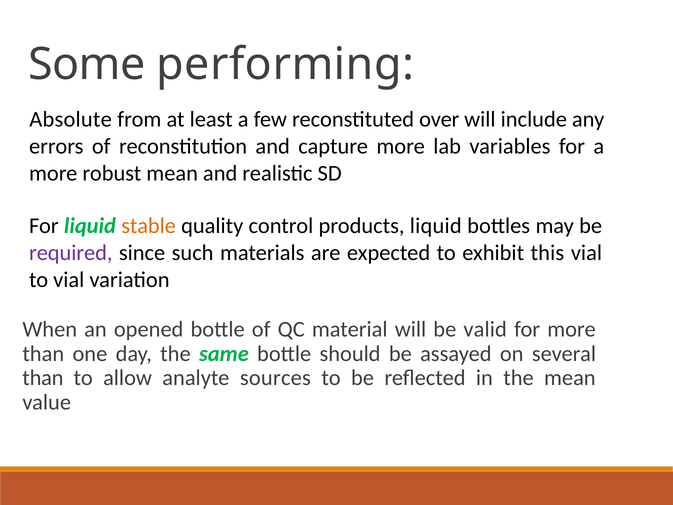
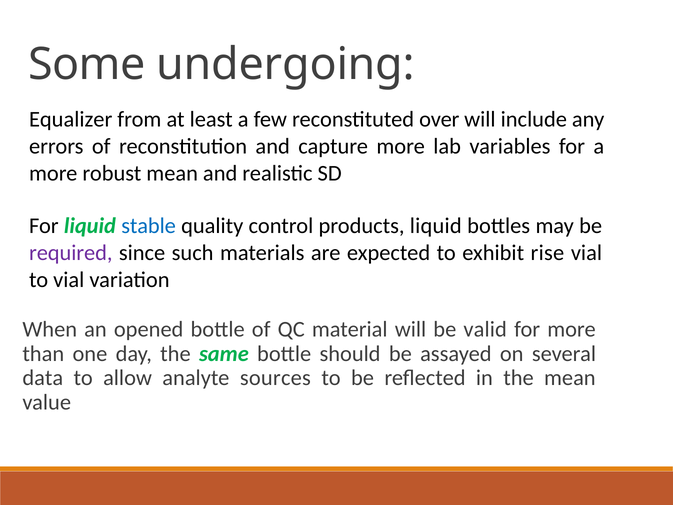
performing: performing -> undergoing (286, 64)
Absolute: Absolute -> Equalizer (71, 119)
stable colour: orange -> blue (149, 226)
this: this -> rise (547, 253)
than: than -> data (43, 378)
